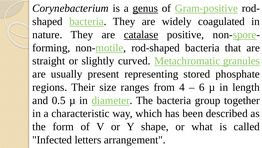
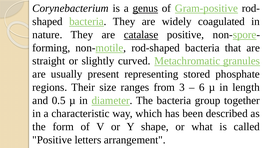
4: 4 -> 3 (182, 87)
Infected: Infected -> Positive (52, 139)
